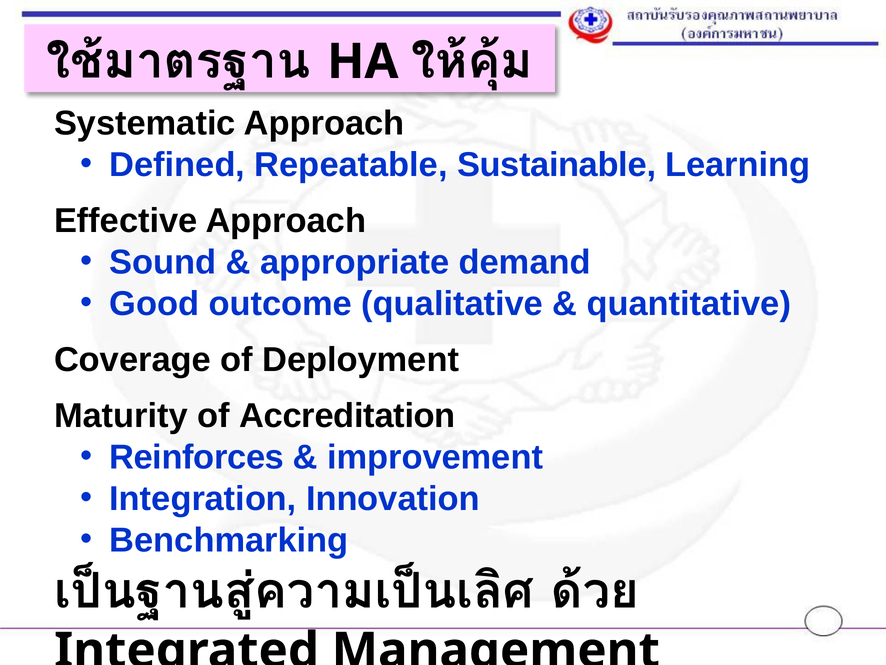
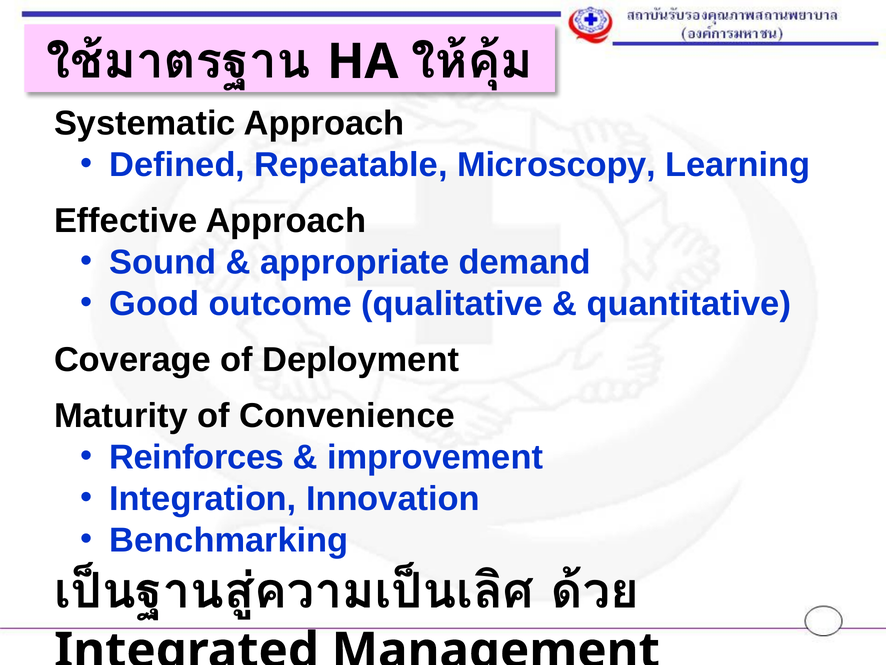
Sustainable: Sustainable -> Microscopy (556, 165)
Accreditation: Accreditation -> Convenience (347, 416)
